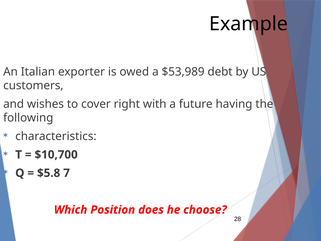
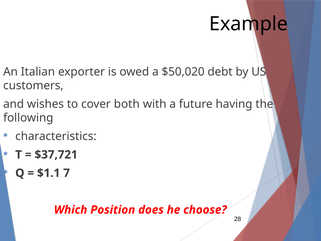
$53,989: $53,989 -> $50,020 (183, 72)
right: right -> both (127, 104)
$10,700: $10,700 -> $37,721 (56, 155)
$5.8: $5.8 -> $1.1 (49, 173)
